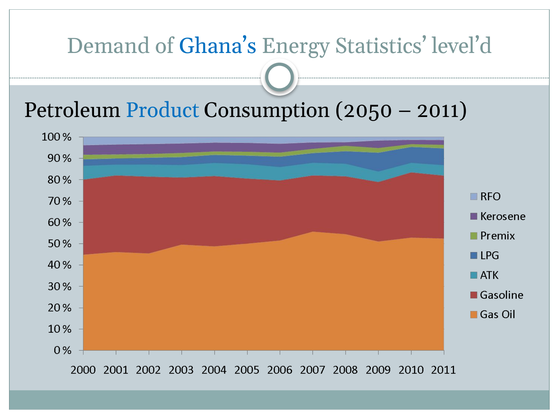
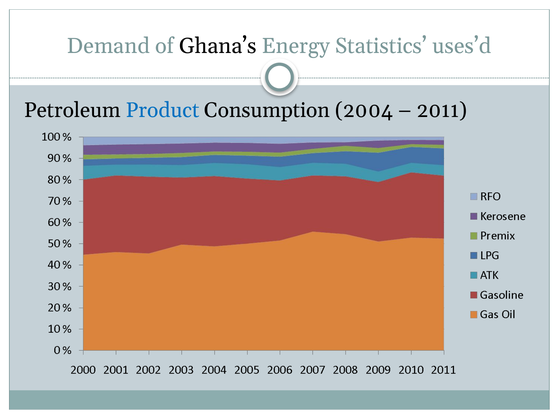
Ghana’s colour: blue -> black (218, 46)
level’d: level’d -> uses’d (462, 46)
2050: 2050 -> 2004 (364, 110)
